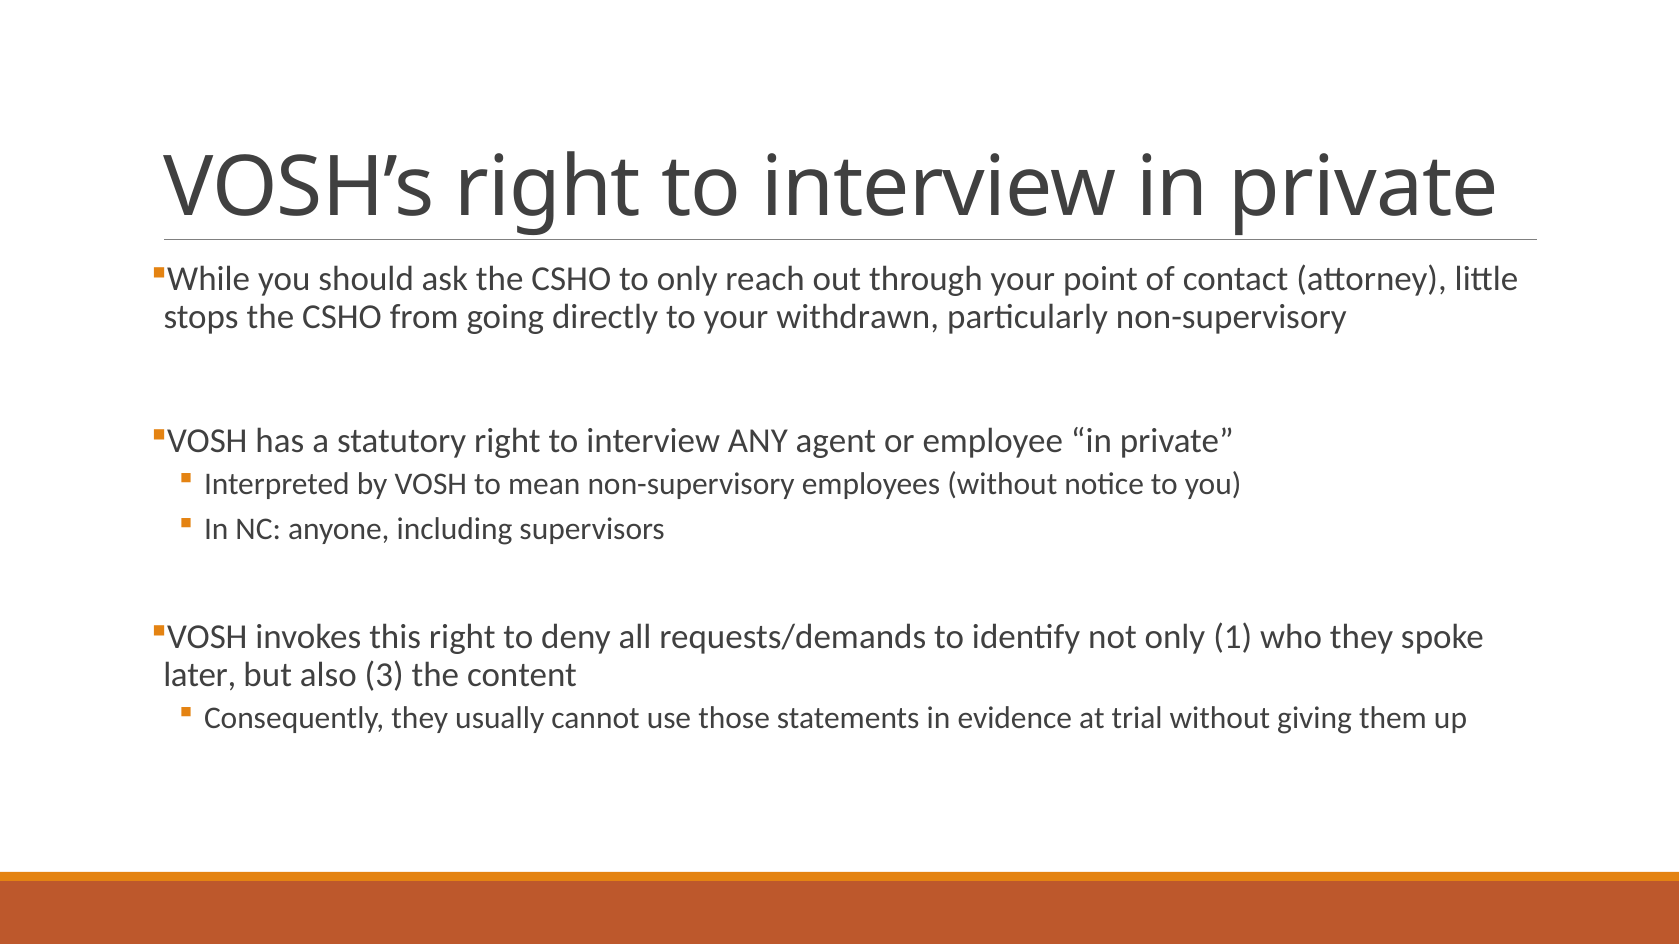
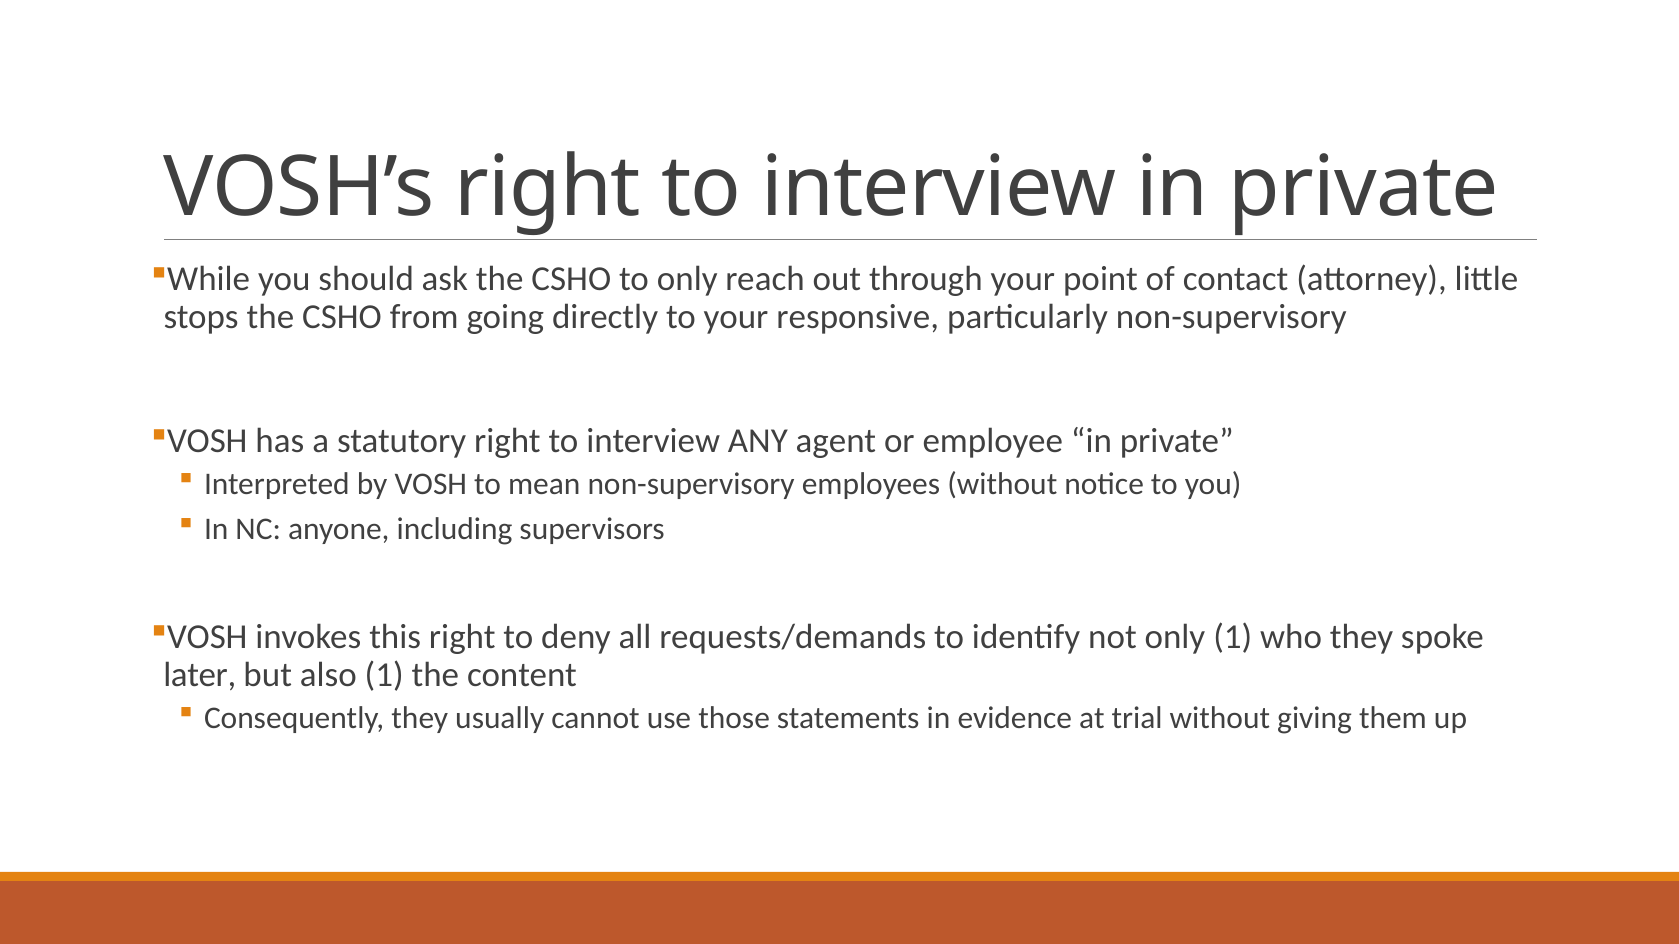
withdrawn: withdrawn -> responsive (858, 317)
also 3: 3 -> 1 (384, 675)
